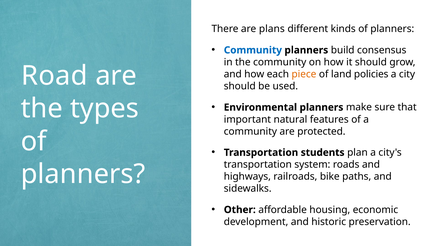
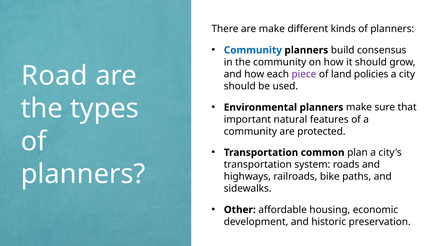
are plans: plans -> make (272, 29)
piece colour: orange -> purple (304, 74)
students: students -> common (323, 152)
